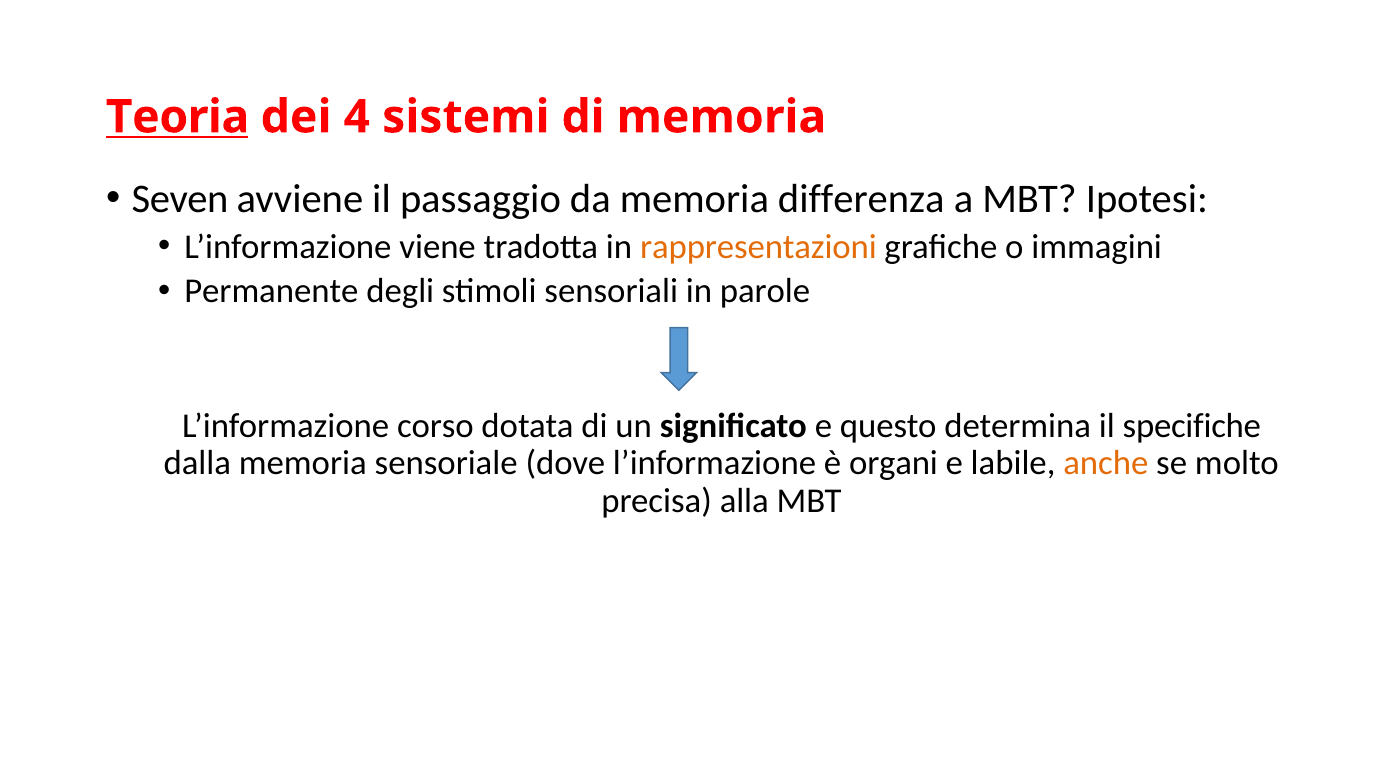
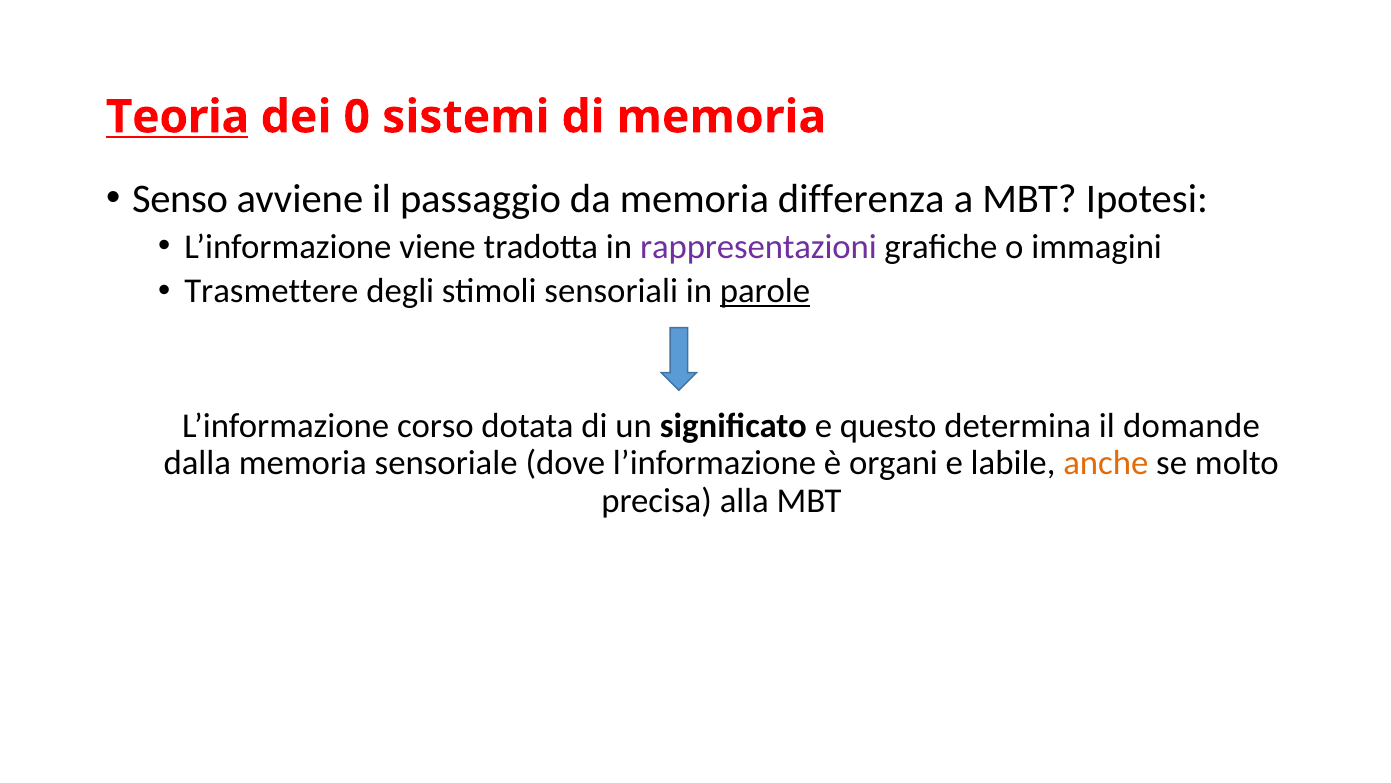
4: 4 -> 0 (357, 117)
Seven: Seven -> Senso (180, 199)
rappresentazioni colour: orange -> purple (758, 246)
Permanente: Permanente -> Trasmettere (271, 291)
parole underline: none -> present (765, 291)
specifiche: specifiche -> domande (1192, 426)
